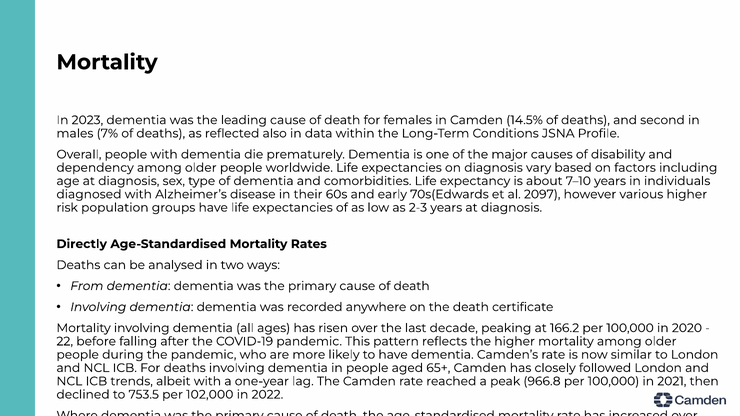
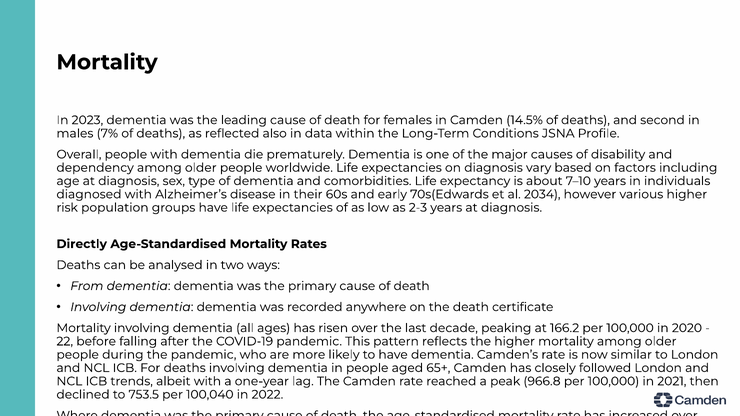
2097: 2097 -> 2034 (542, 194)
102,000: 102,000 -> 100,040 (210, 395)
